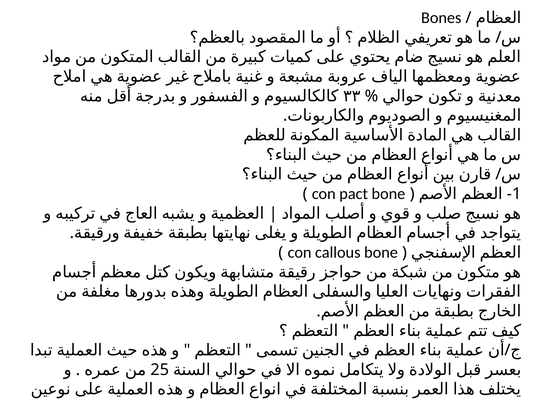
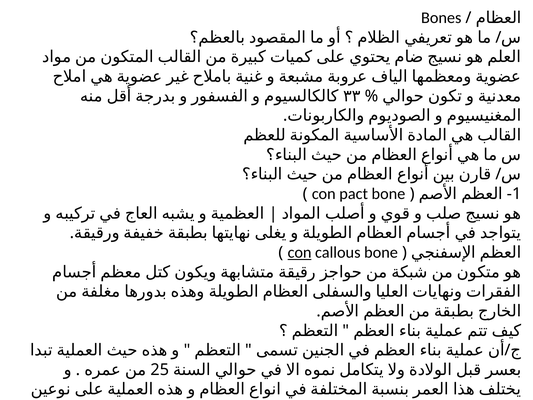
con underline: none -> present (300, 252)
